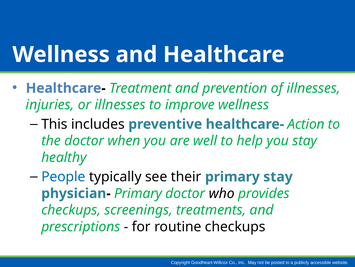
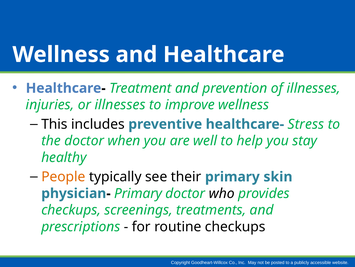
Action: Action -> Stress (306, 124)
People colour: blue -> orange (63, 176)
primary stay: stay -> skin (278, 176)
